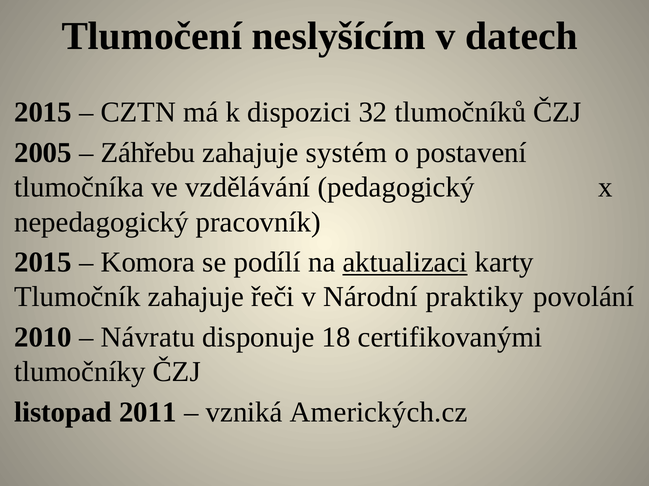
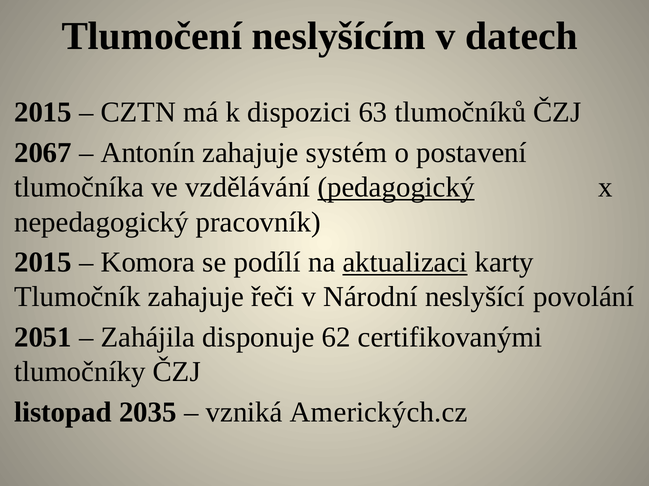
32: 32 -> 63 (373, 113)
2005: 2005 -> 2067 (43, 153)
Záhřebu: Záhřebu -> Antonín (148, 153)
pedagogický underline: none -> present (396, 188)
praktiky: praktiky -> neslyšící (475, 297)
2010: 2010 -> 2051 (43, 338)
Návratu: Návratu -> Zahájila (148, 338)
18: 18 -> 62 (336, 338)
2011: 2011 -> 2035 (148, 413)
